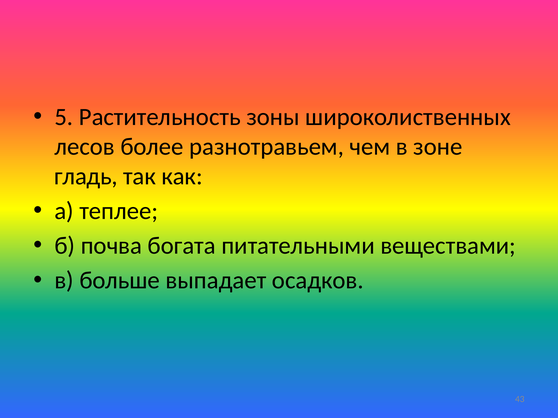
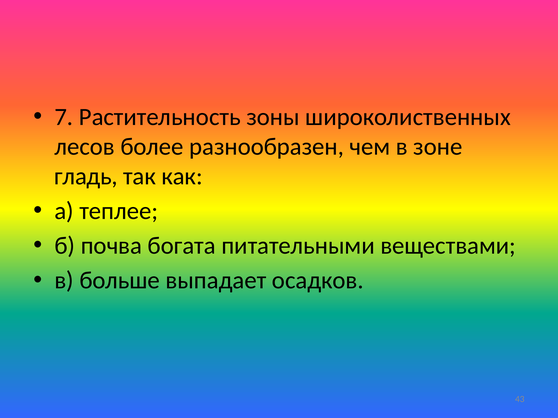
5: 5 -> 7 (64, 117)
разнотравьем: разнотравьем -> разнообразен (267, 147)
